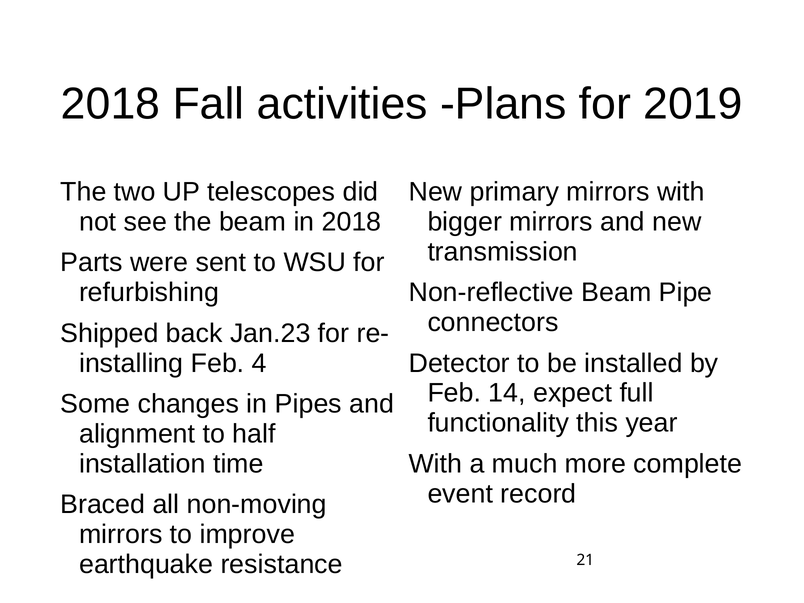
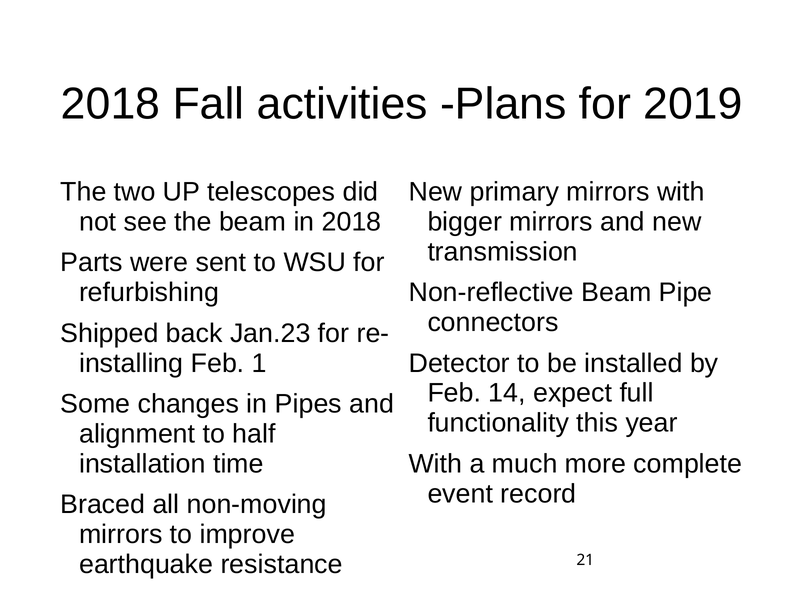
4: 4 -> 1 (259, 363)
